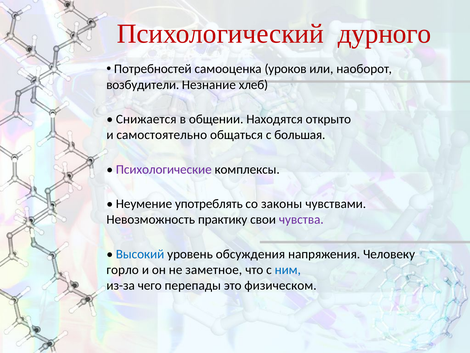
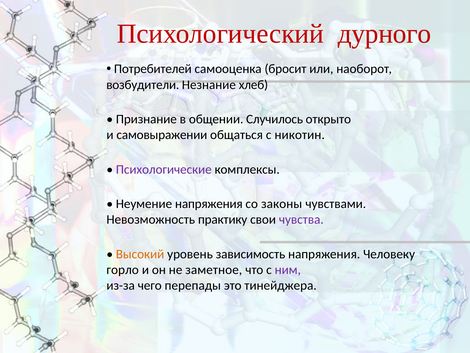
Потребностей: Потребностей -> Потребителей (153, 69)
уроков: уроков -> бросит (285, 69)
Снижается: Снижается -> Признание (146, 119)
Находятся: Находятся -> Случилось (275, 119)
самостоятельно: самостоятельно -> самовыражении (162, 135)
большая: большая -> никотин (300, 135)
Неумение употреблять: употреблять -> напряжения (209, 204)
Высокий colour: blue -> orange (140, 254)
обсуждения: обсуждения -> зависимость (250, 254)
ним colour: blue -> purple (288, 269)
физическом: физическом -> тинейджера (281, 285)
